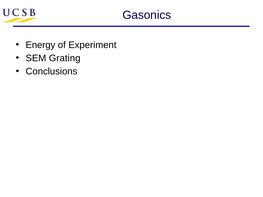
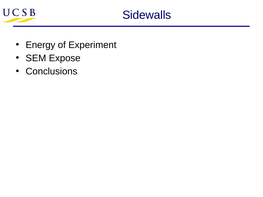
Gasonics: Gasonics -> Sidewalls (147, 15)
Grating: Grating -> Expose (65, 58)
